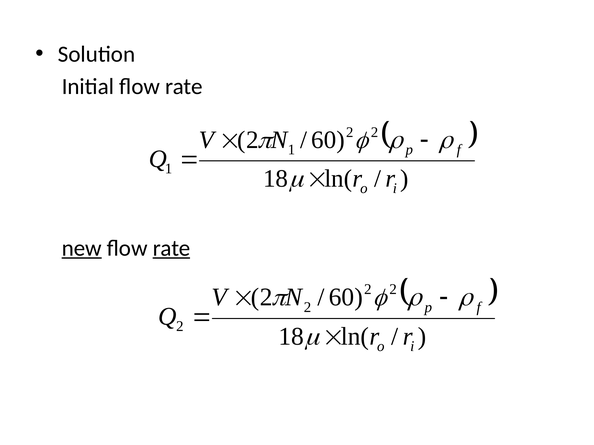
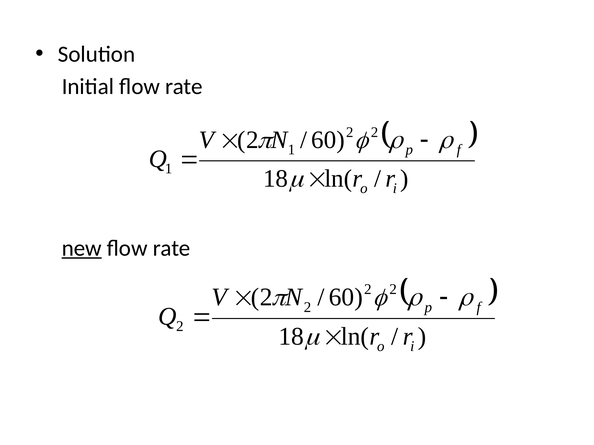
rate underline: present -> none (172, 248)
